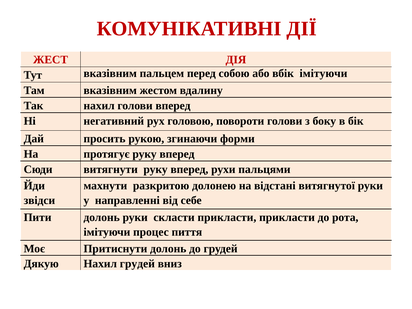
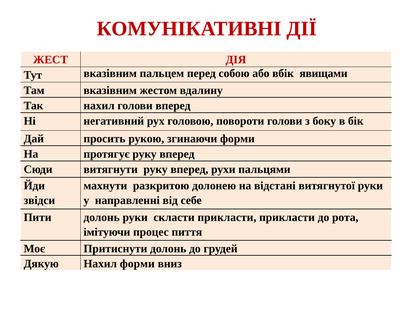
вбік імітуючи: імітуючи -> явищами (324, 73)
Нахил грудей: грудей -> форми (137, 264)
